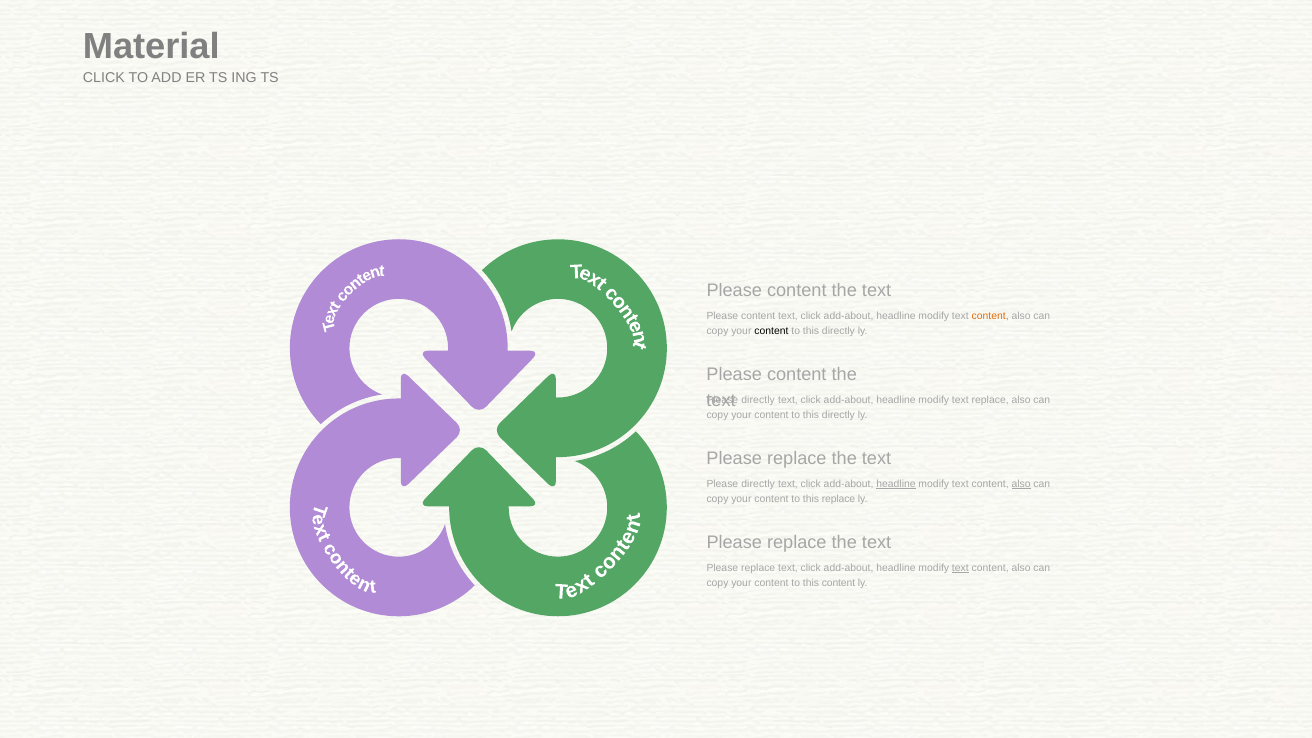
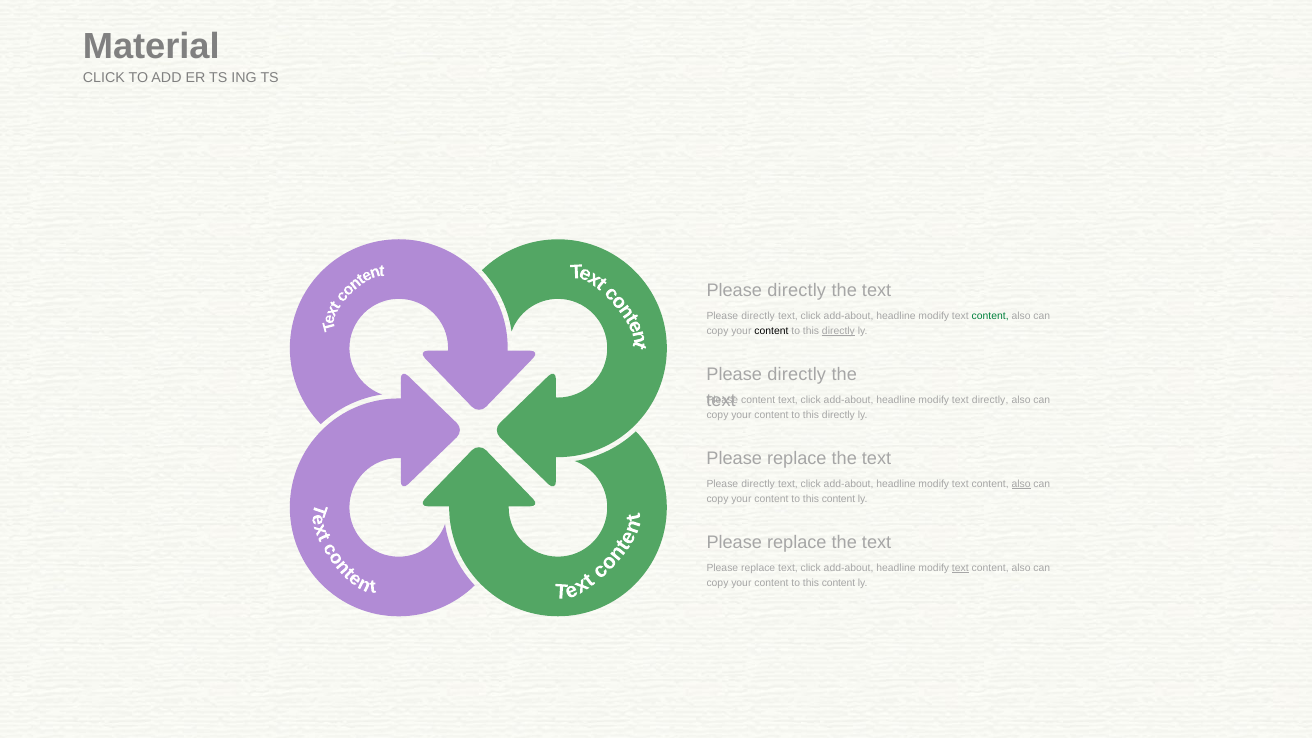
content: content -> directly (797, 291)
content: content -> directly (758, 316)
content colour: orange -> green (990, 316)
directly underline: none -> present (838, 331)
content: content -> directly (797, 375)
directly: directly -> content (758, 400)
text replace: replace -> directly (990, 400)
headline underline: present -> none (896, 484)
replace: replace -> content (838, 499)
